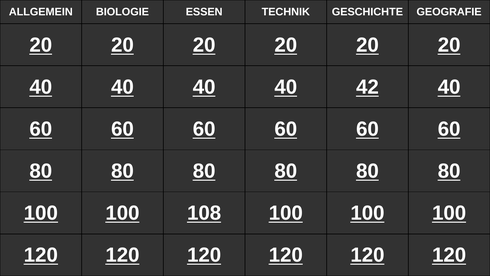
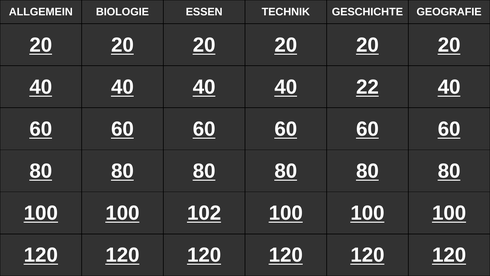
42: 42 -> 22 (367, 87)
108: 108 -> 102 (204, 213)
